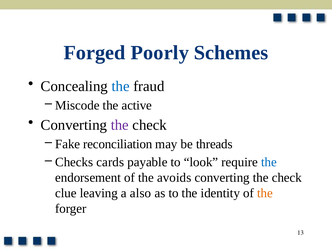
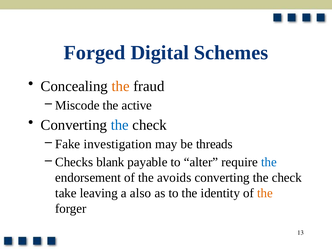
Poorly: Poorly -> Digital (160, 53)
the colour: blue -> orange (121, 86)
the colour: purple -> blue (120, 125)
reconciliation: reconciliation -> investigation (118, 144)
cards: cards -> blank (110, 162)
look: look -> alter (201, 162)
clue: clue -> take (66, 193)
